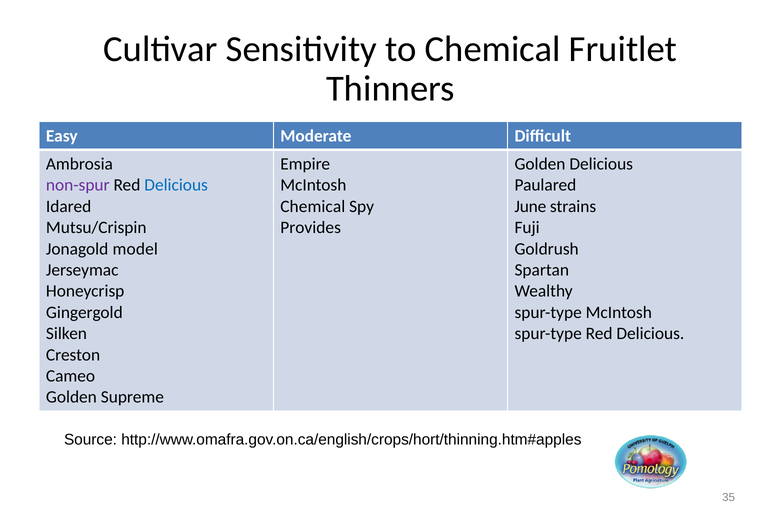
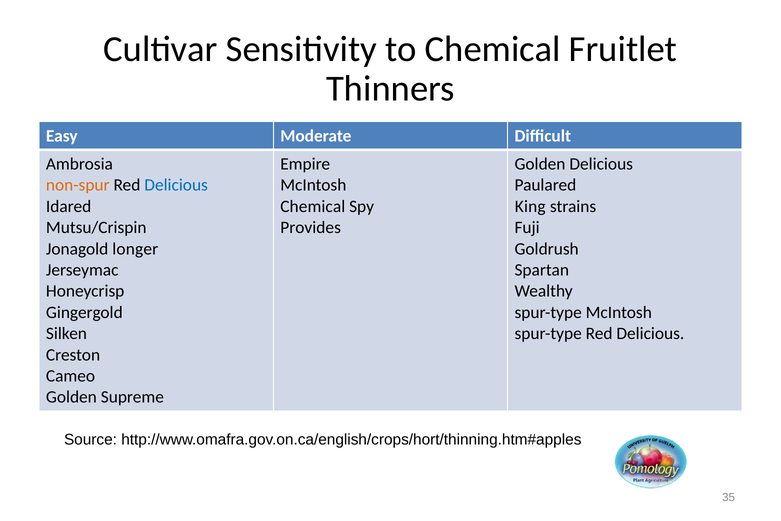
non-spur colour: purple -> orange (78, 185)
June: June -> King (530, 206)
model: model -> longer (135, 249)
